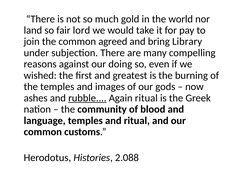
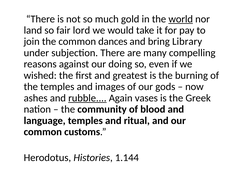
world underline: none -> present (181, 19)
agreed: agreed -> dances (113, 42)
Again ritual: ritual -> vases (146, 98)
2.088: 2.088 -> 1.144 (127, 158)
